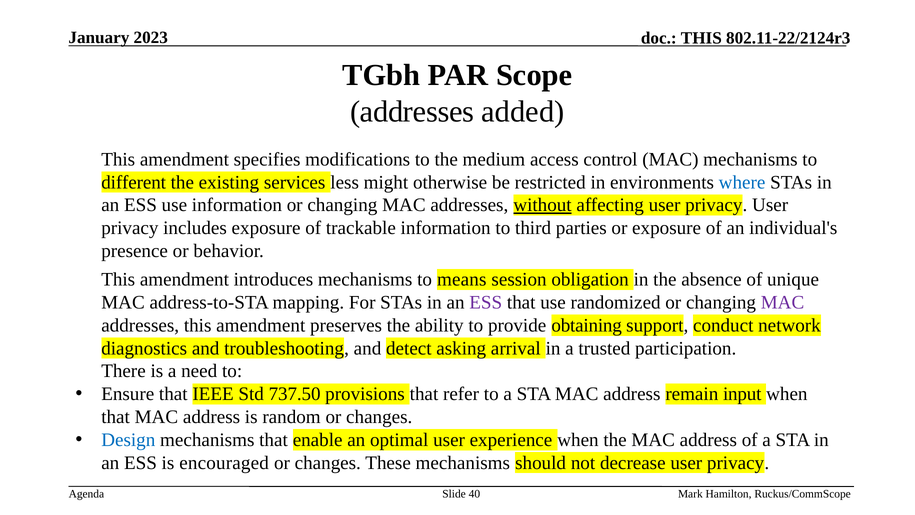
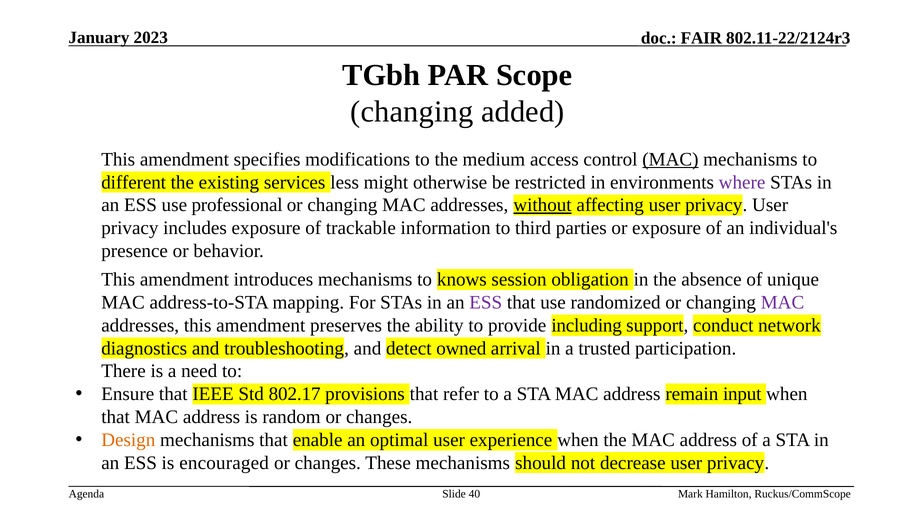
THIS: THIS -> FAIR (701, 38)
addresses: addresses -> changing (412, 112)
MAC underline: none -> present (670, 159)
where colour: blue -> purple (742, 182)
use information: information -> professional (237, 205)
means: means -> knows (462, 279)
obtaining: obtaining -> including (587, 325)
asking: asking -> owned (461, 348)
737.50: 737.50 -> 802.17 (295, 394)
Design colour: blue -> orange (128, 440)
